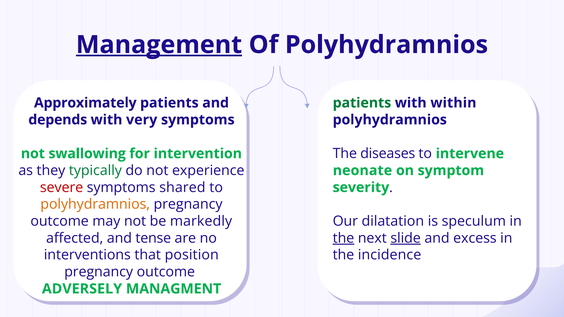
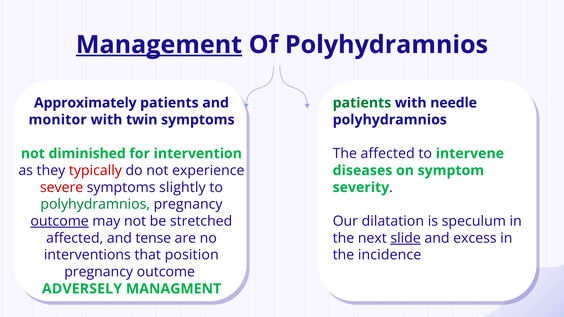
within: within -> needle (454, 103)
depends: depends -> monitor (58, 120)
very: very -> twin (142, 120)
swallowing: swallowing -> diminished (87, 154)
The diseases: diseases -> affected (388, 154)
neonate: neonate -> diseases (362, 171)
typically colour: green -> red (95, 171)
shared: shared -> slightly (182, 188)
polyhydramnios colour: orange -> green (95, 204)
outcome underline: none -> present (60, 221)
markedly: markedly -> stretched (201, 221)
the underline: present -> none (343, 238)
